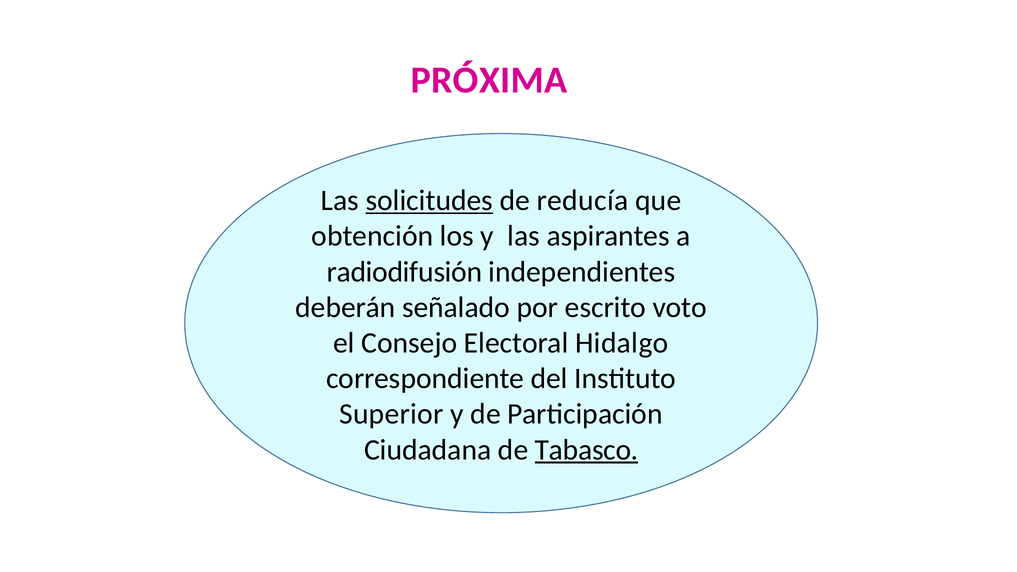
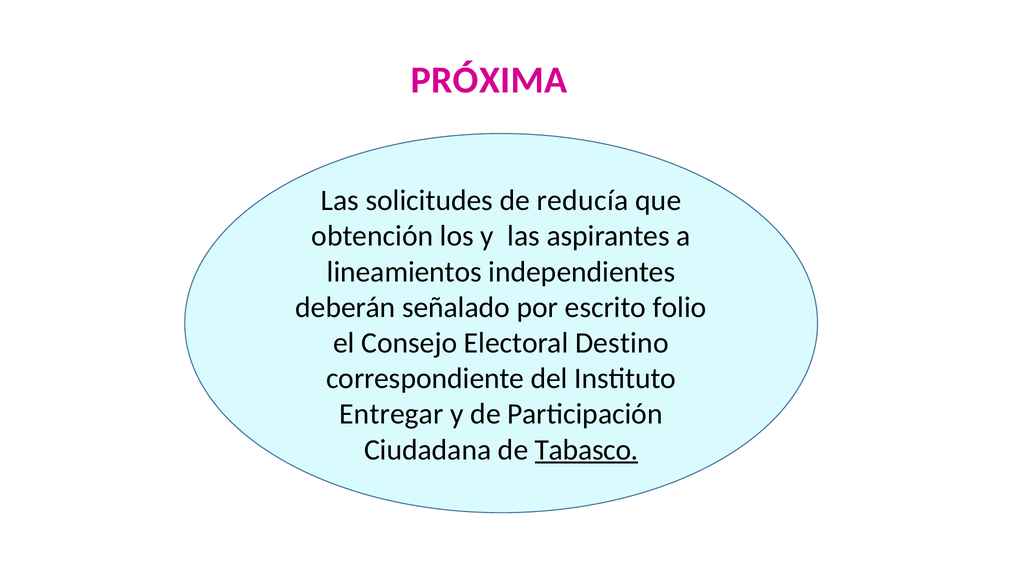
solicitudes underline: present -> none (429, 201)
radiodifusión: radiodifusión -> lineamientos (404, 272)
voto: voto -> folio (680, 307)
Hidalgo: Hidalgo -> Destino (622, 343)
Superior: Superior -> Entregar (391, 414)
